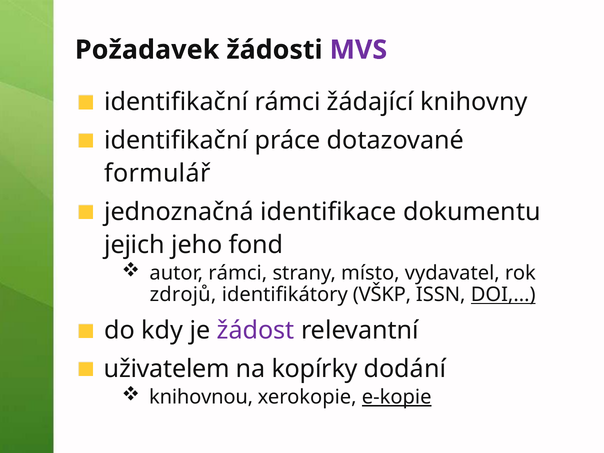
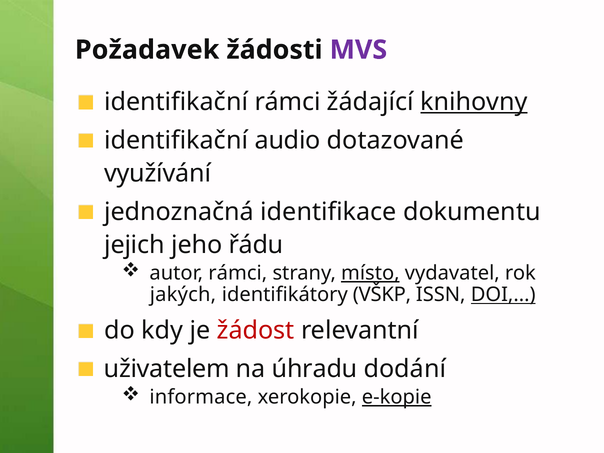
knihovny underline: none -> present (474, 102)
práce: práce -> audio (288, 140)
formulář: formulář -> využívání (158, 173)
fond: fond -> řádu (256, 245)
místo underline: none -> present (370, 273)
zdrojů: zdrojů -> jakých (183, 295)
žádost colour: purple -> red (256, 331)
kopírky: kopírky -> úhradu (315, 369)
knihovnou: knihovnou -> informace (201, 397)
